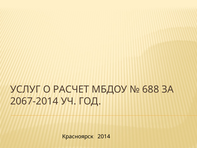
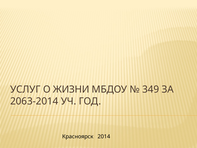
РАСЧЕТ: РАСЧЕТ -> ЖИЗНИ (71, 89)
688: 688 -> 349 (151, 89)
2067-2014: 2067-2014 -> 2063-2014 (34, 101)
